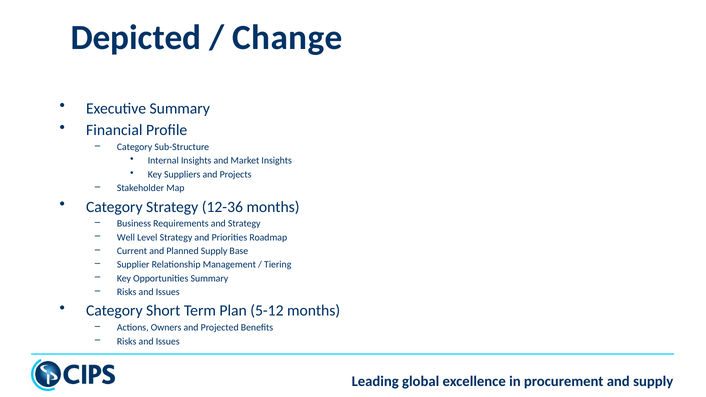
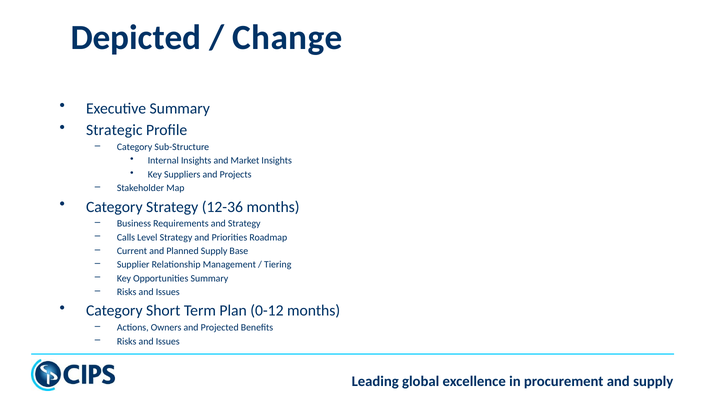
Financial: Financial -> Strategic (114, 130)
Well: Well -> Calls (126, 237)
5-12: 5-12 -> 0-12 (267, 311)
